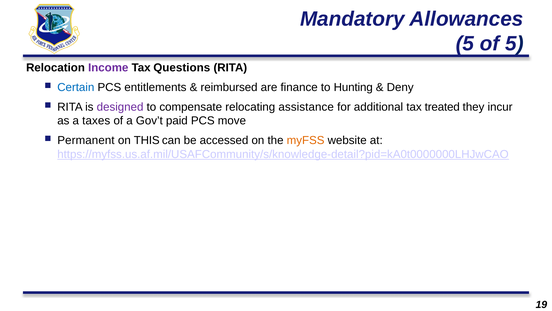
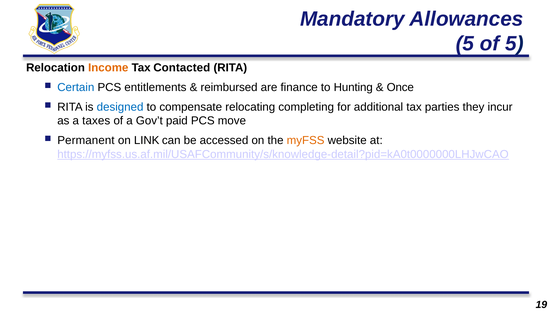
Income colour: purple -> orange (108, 68)
Questions: Questions -> Contacted (182, 68)
Deny: Deny -> Once (400, 87)
designed colour: purple -> blue (120, 107)
assistance: assistance -> completing (306, 107)
treated: treated -> parties (442, 107)
THIS: THIS -> LINK (147, 140)
